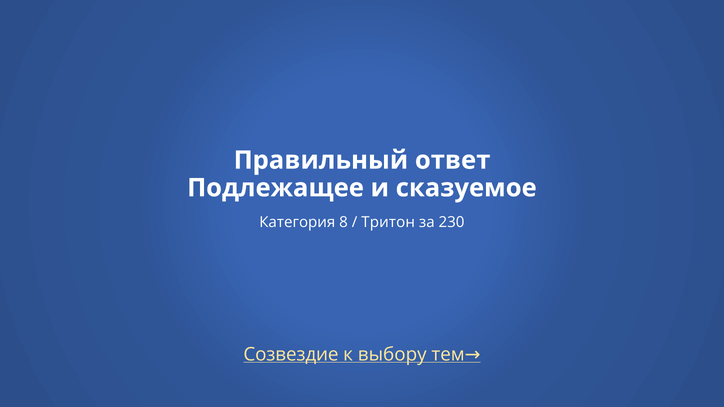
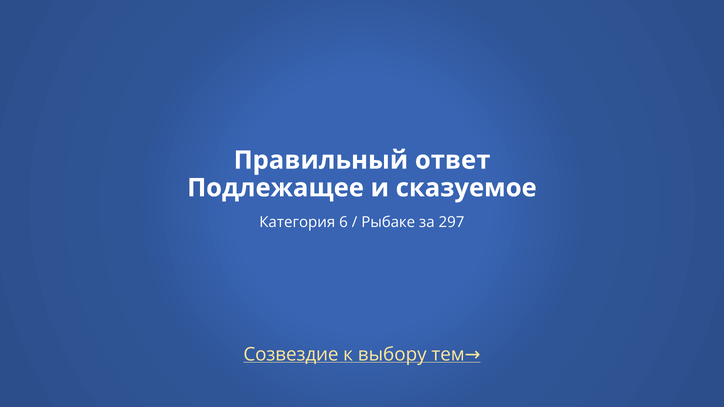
8: 8 -> 6 (344, 222)
Тритон: Тритон -> Рыбаке (388, 222)
230: 230 -> 297 (452, 222)
